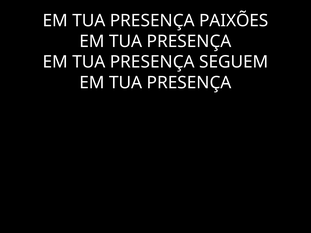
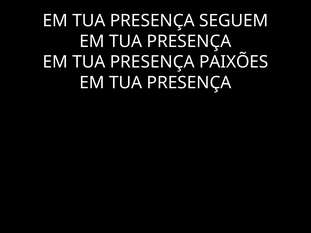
PAIXÕES: PAIXÕES -> SEGUEM (234, 21)
SEGUEM: SEGUEM -> PAIXÕES (234, 62)
